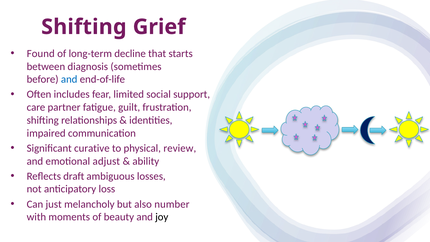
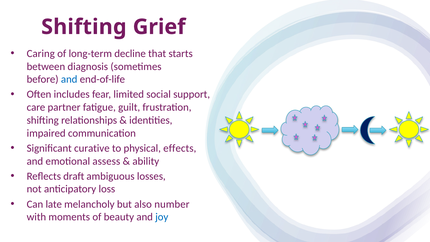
Found: Found -> Caring (41, 54)
review: review -> effects (180, 148)
adjust: adjust -> assess (106, 161)
just: just -> late (54, 204)
joy colour: black -> blue (162, 217)
